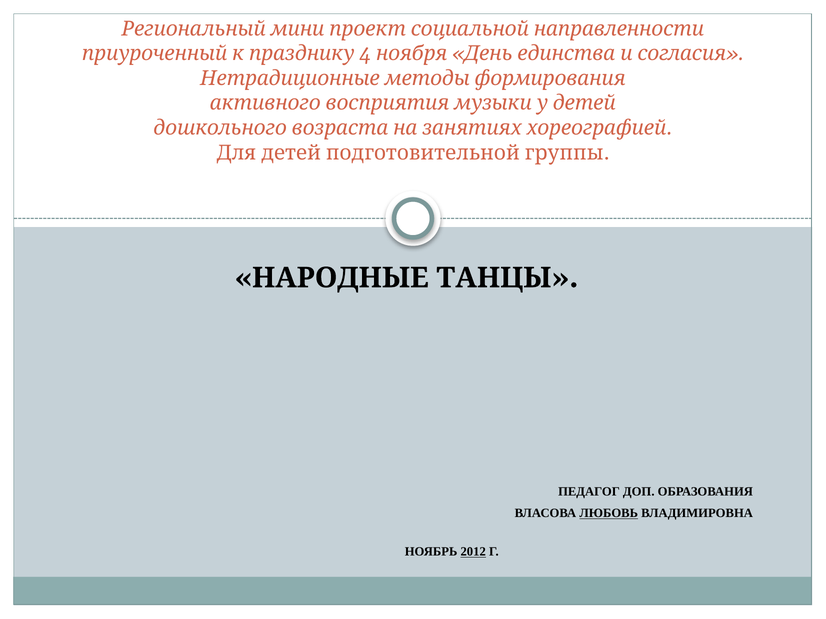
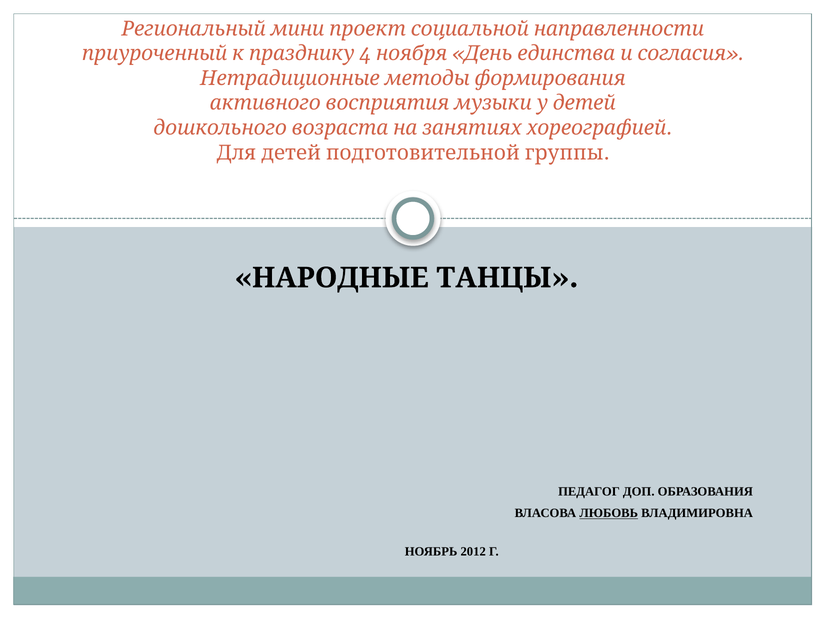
2012 underline: present -> none (473, 552)
